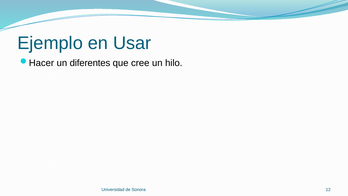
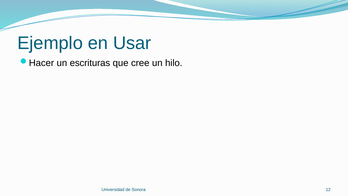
diferentes: diferentes -> escrituras (90, 63)
